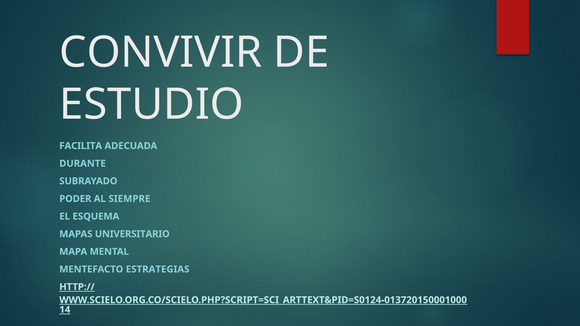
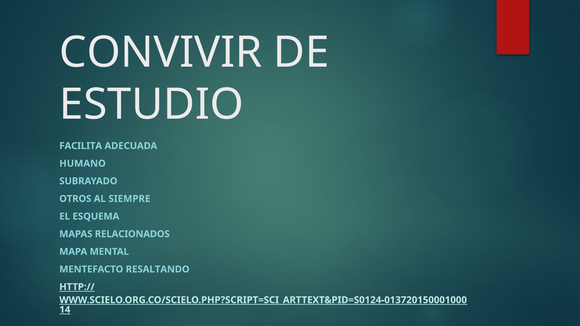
DURANTE: DURANTE -> HUMANO (83, 164)
PODER: PODER -> OTROS (75, 199)
UNIVERSITARIO: UNIVERSITARIO -> RELACIONADOS (132, 234)
ESTRATEGIAS: ESTRATEGIAS -> RESALTANDO (158, 269)
